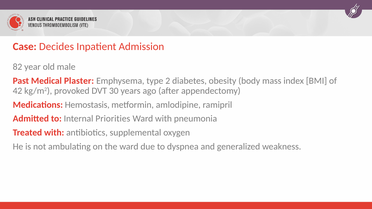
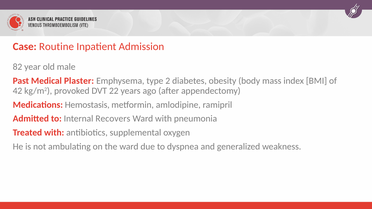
Decides: Decides -> Routine (57, 47)
30: 30 -> 22 (114, 91)
Priorities: Priorities -> Recovers (113, 119)
